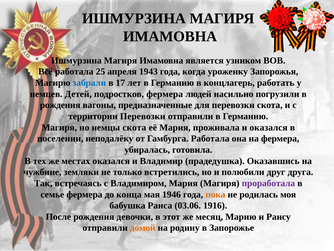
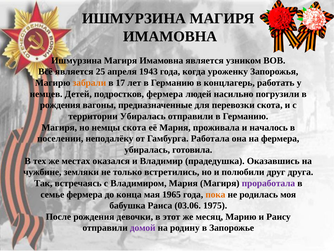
Всё работала: работала -> является (74, 72)
забрали colour: blue -> orange (89, 83)
территории Перевозки: Перевозки -> Убиралась (143, 116)
и оказался: оказался -> началось (269, 127)
1946: 1946 -> 1965 (172, 194)
1916: 1916 -> 1975 (215, 205)
домой colour: orange -> purple (143, 227)
